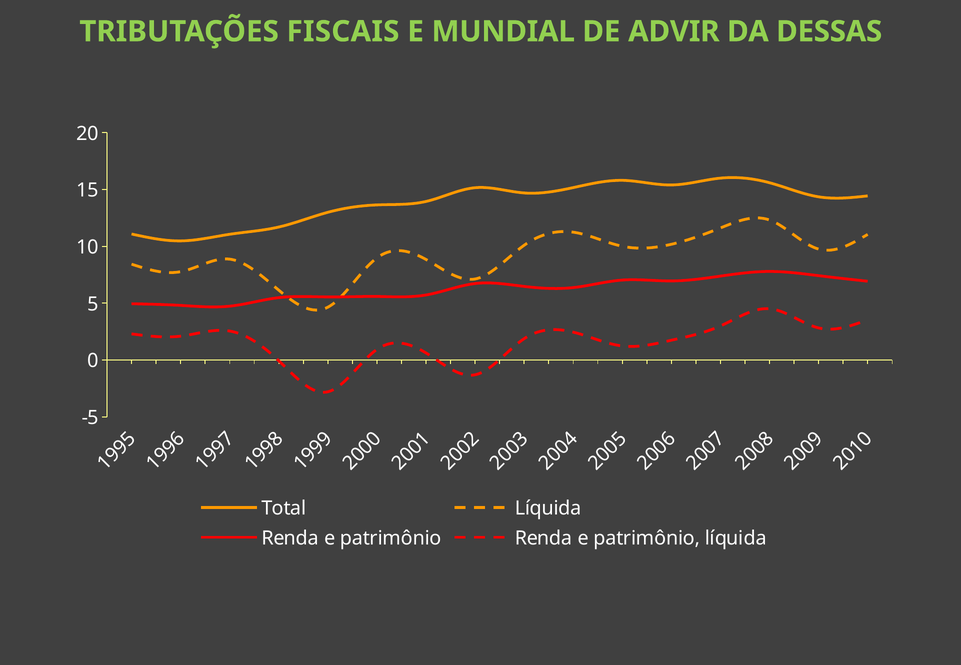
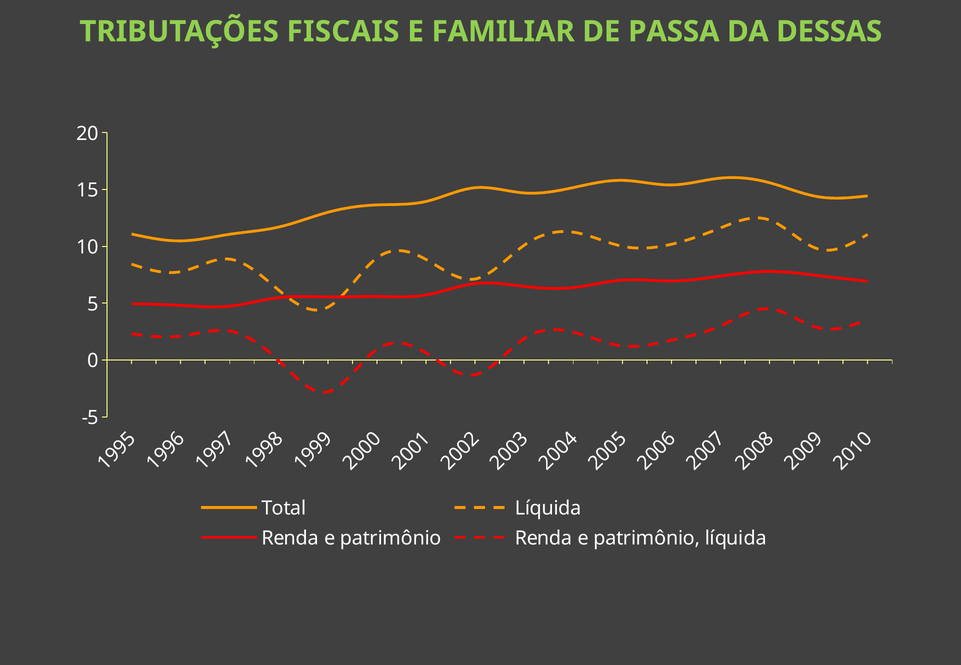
MUNDIAL: MUNDIAL -> FAMILIAR (503, 32)
ADVIR: ADVIR -> PASSA (674, 32)
